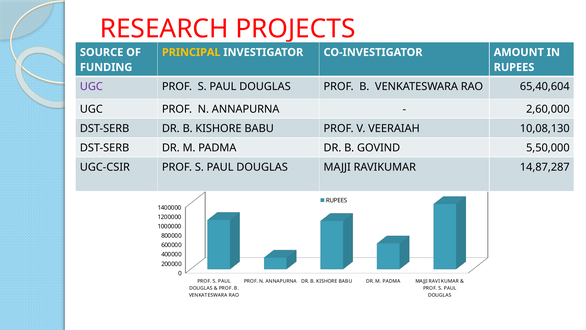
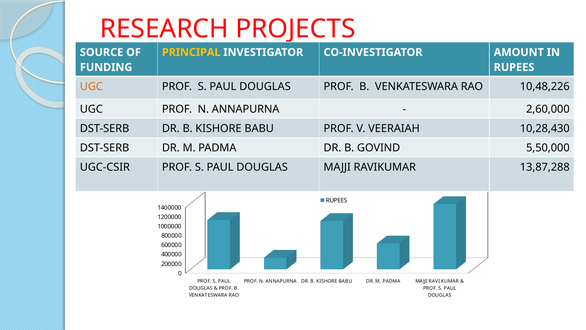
UGC colour: purple -> orange (91, 87)
65,40,604: 65,40,604 -> 10,48,226 (545, 87)
10,08,130: 10,08,130 -> 10,28,430 (545, 128)
14,87,287: 14,87,287 -> 13,87,288 (545, 167)
